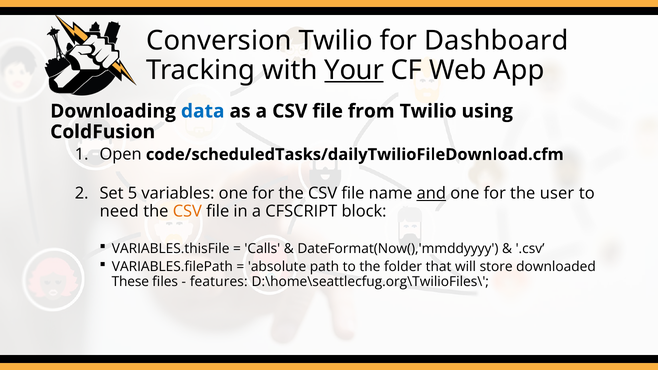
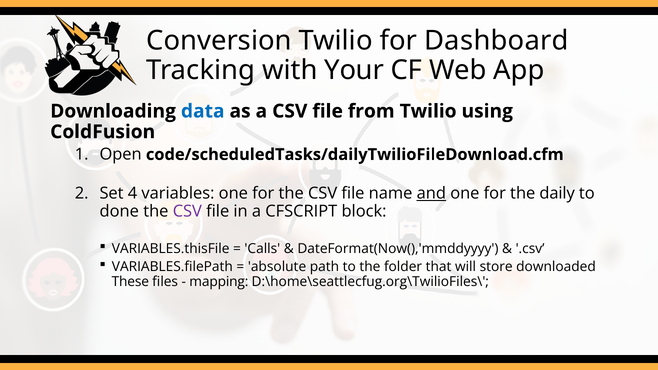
Your underline: present -> none (354, 70)
5: 5 -> 4 (133, 194)
user: user -> daily (557, 194)
need: need -> done (119, 211)
CSV colour: orange -> purple (187, 211)
features: features -> mapping (219, 282)
